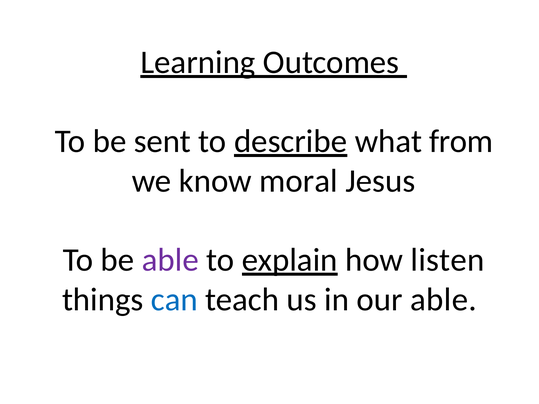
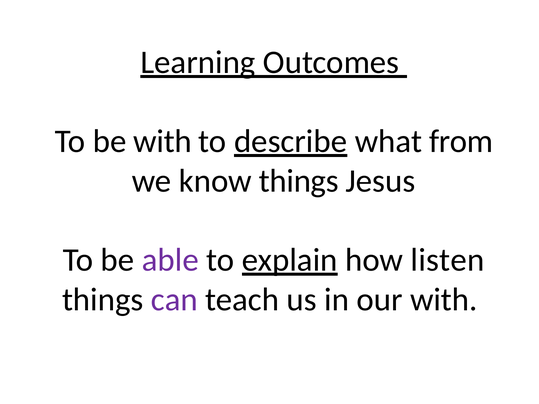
be sent: sent -> with (162, 141)
know moral: moral -> things (299, 181)
can colour: blue -> purple (174, 300)
our able: able -> with (444, 300)
